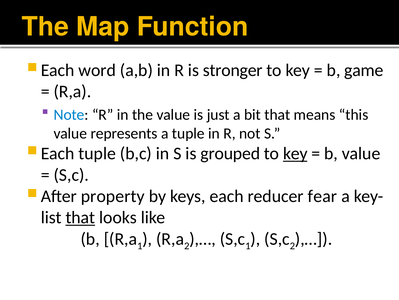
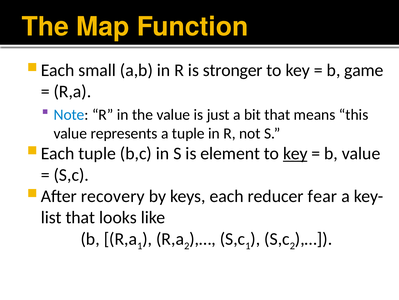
word: word -> small (97, 70)
grouped: grouped -> element (230, 153)
property: property -> recovery (113, 196)
that underline: present -> none (80, 217)
